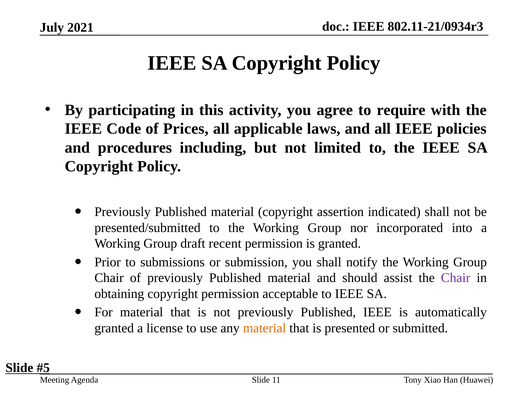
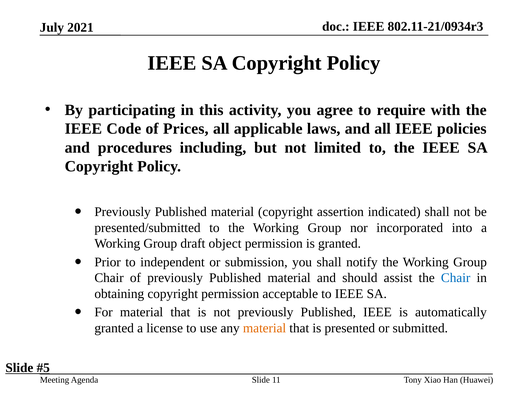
recent: recent -> object (225, 244)
submissions: submissions -> independent (172, 262)
Chair colour: purple -> blue (456, 278)
